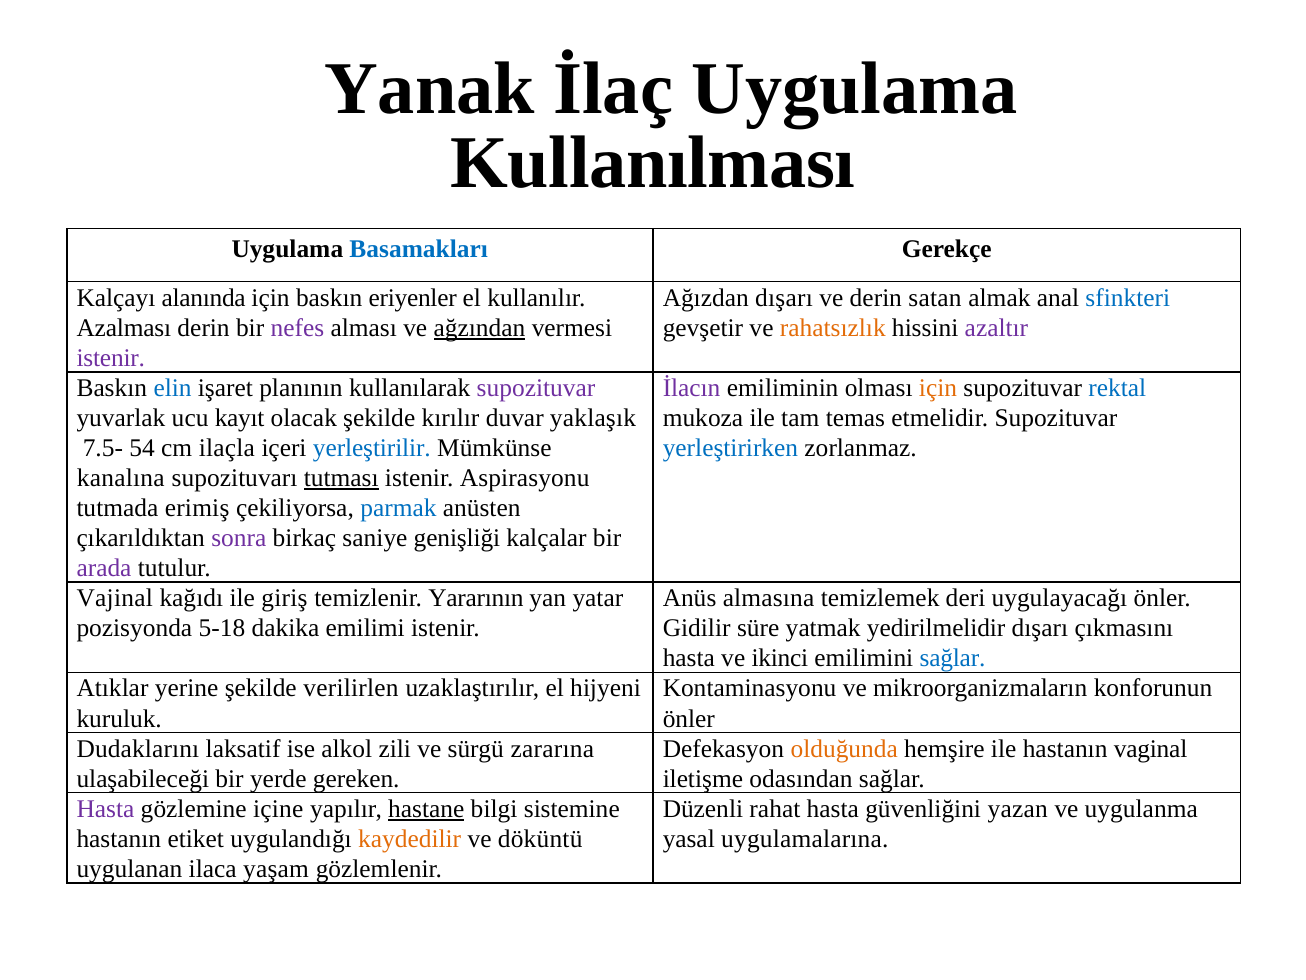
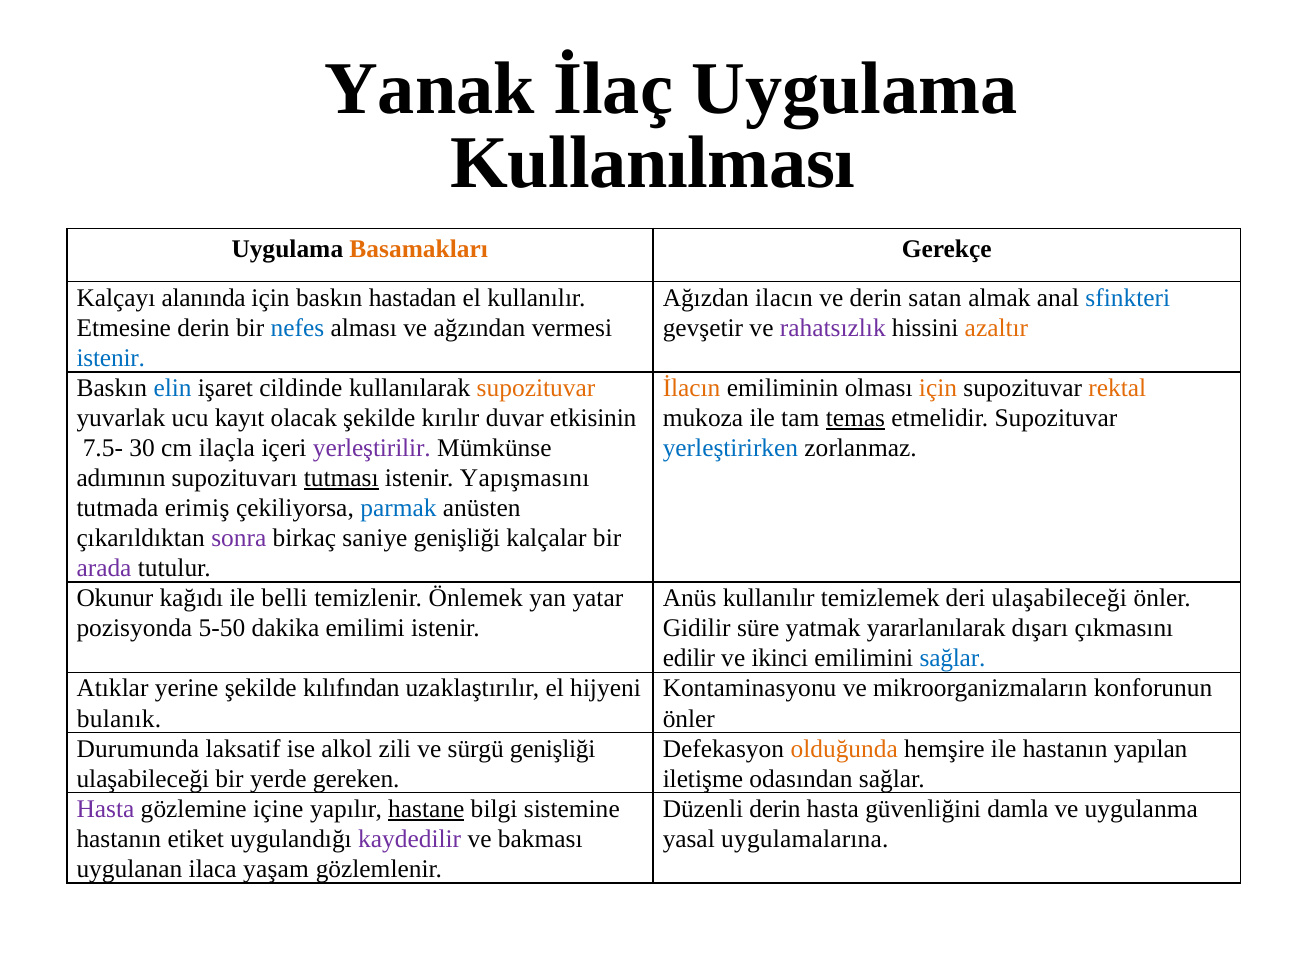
Basamakları colour: blue -> orange (419, 249)
eriyenler: eriyenler -> hastadan (413, 298)
Ağızdan dışarı: dışarı -> ilacın (784, 298)
Azalması: Azalması -> Etmesine (124, 328)
nefes colour: purple -> blue (297, 328)
ağzından underline: present -> none (479, 328)
rahatsızlık colour: orange -> purple (833, 328)
azaltır colour: purple -> orange (996, 328)
istenir colour: purple -> blue (111, 358)
planının: planının -> cildinde (301, 388)
supozituvar colour: purple -> orange (536, 388)
İlacın colour: purple -> orange (692, 388)
rektal colour: blue -> orange (1117, 388)
yaklaşık: yaklaşık -> etkisinin (593, 418)
temas underline: none -> present (855, 418)
54: 54 -> 30 (142, 448)
yerleştirilir colour: blue -> purple (372, 448)
kanalına: kanalına -> adımının (121, 478)
Aspirasyonu: Aspirasyonu -> Yapışmasını (525, 478)
Vajinal: Vajinal -> Okunur (115, 598)
giriş: giriş -> belli (284, 598)
Yararının: Yararının -> Önlemek (476, 598)
Anüs almasına: almasına -> kullanılır (769, 598)
deri uygulayacağı: uygulayacağı -> ulaşabileceği (1059, 598)
5-18: 5-18 -> 5-50 (222, 628)
yedirilmelidir: yedirilmelidir -> yararlanılarak (936, 628)
hasta: hasta -> edilir (689, 658)
verilirlen: verilirlen -> kılıfından (351, 688)
kuruluk: kuruluk -> bulanık (119, 718)
Dudaklarını: Dudaklarını -> Durumunda (138, 748)
sürgü zararına: zararına -> genişliği (553, 748)
vaginal: vaginal -> yapılan (1151, 748)
Düzenli rahat: rahat -> derin (775, 808)
yazan: yazan -> damla (1018, 808)
kaydedilir colour: orange -> purple (410, 838)
döküntü: döküntü -> bakması (540, 838)
